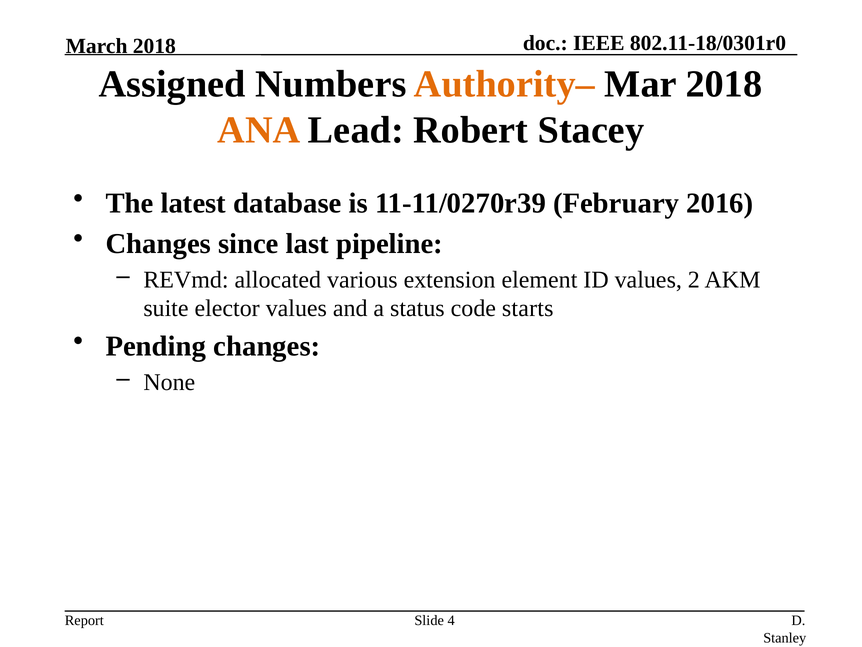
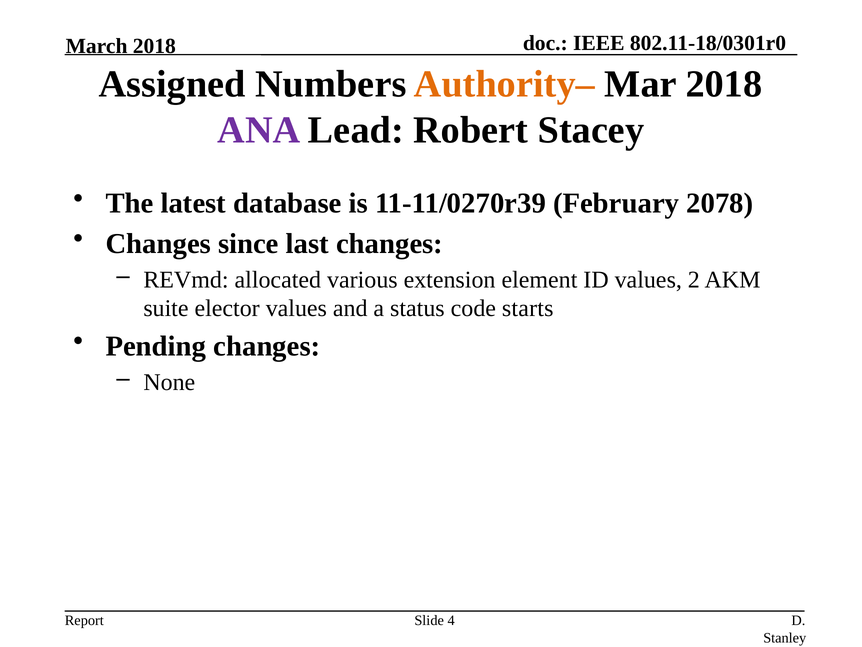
ANA colour: orange -> purple (259, 130)
2016: 2016 -> 2078 (720, 203)
last pipeline: pipeline -> changes (390, 243)
